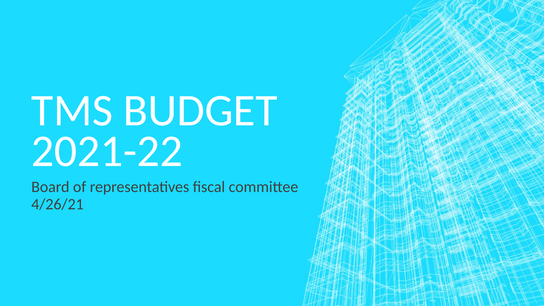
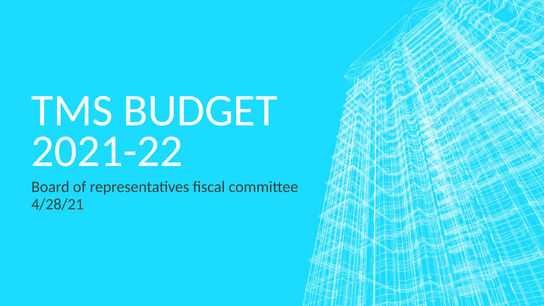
4/26/21: 4/26/21 -> 4/28/21 (57, 204)
